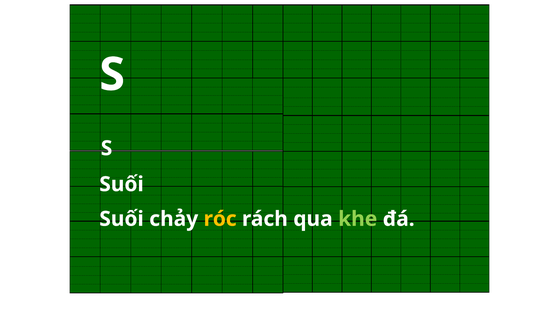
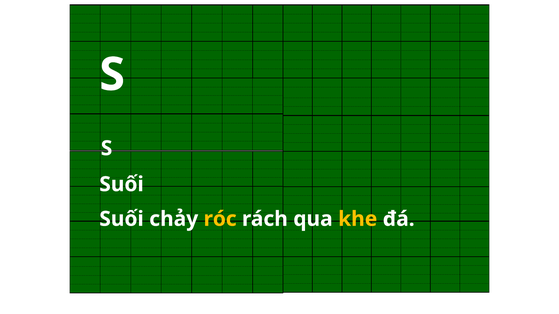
khe colour: light green -> yellow (358, 219)
